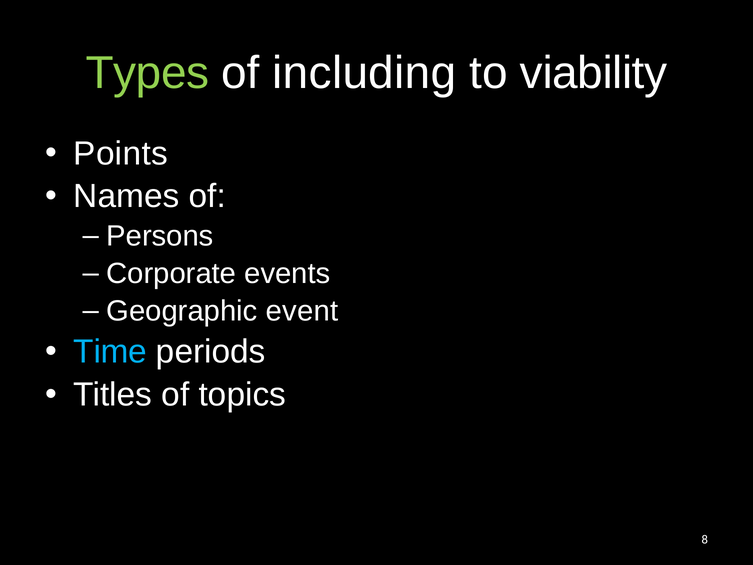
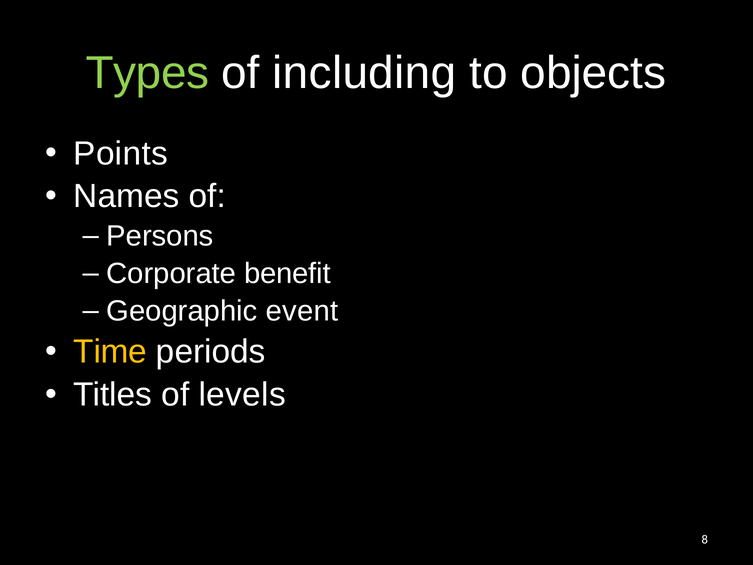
viability: viability -> objects (593, 73)
events: events -> benefit (288, 274)
Time colour: light blue -> yellow (110, 352)
topics: topics -> levels (242, 395)
